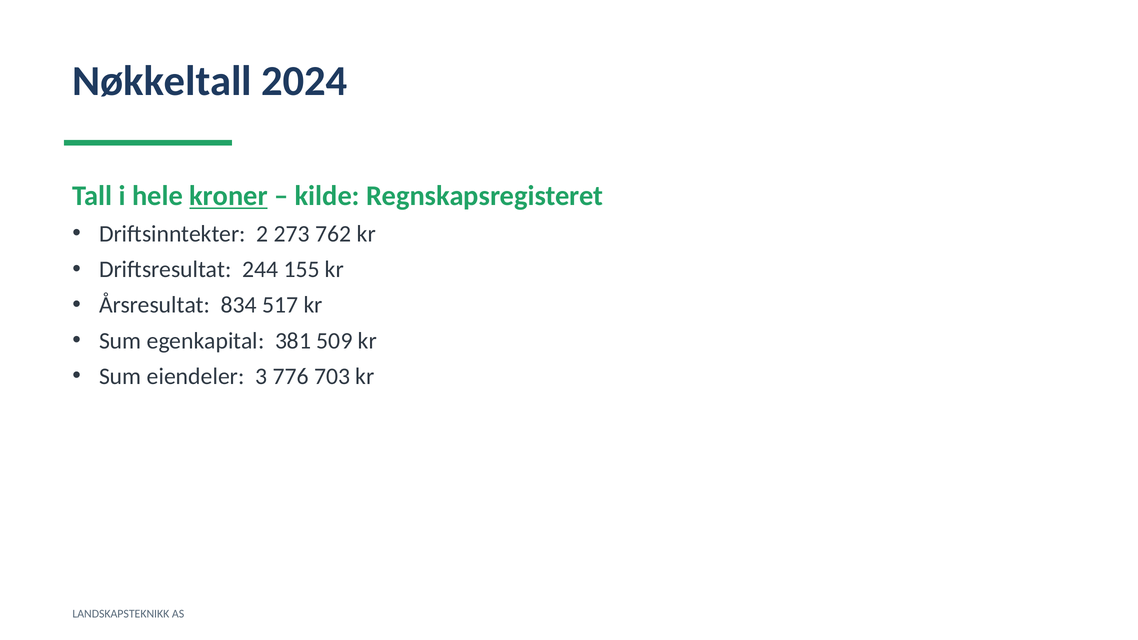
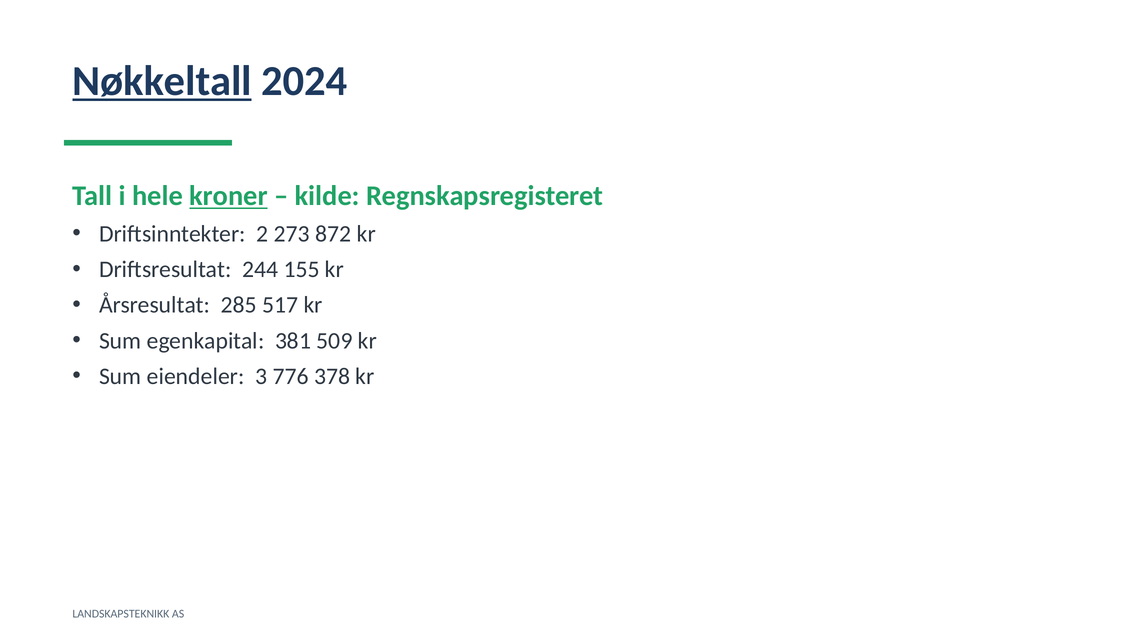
Nøkkeltall underline: none -> present (162, 81)
762: 762 -> 872 (333, 234)
834: 834 -> 285 (239, 305)
703: 703 -> 378 (332, 376)
